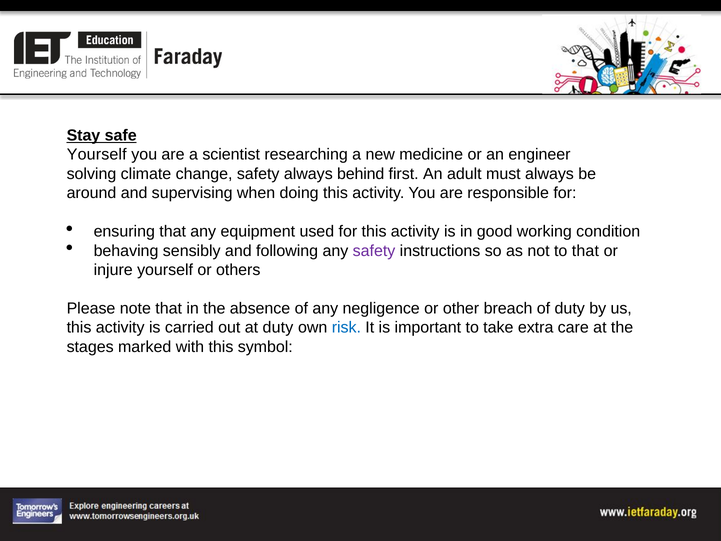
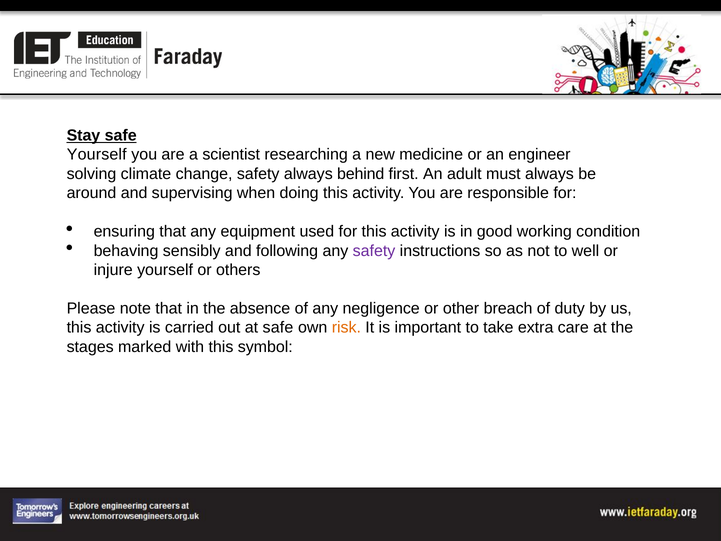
to that: that -> well (585, 251)
at duty: duty -> safe (278, 328)
risk colour: blue -> orange (346, 328)
